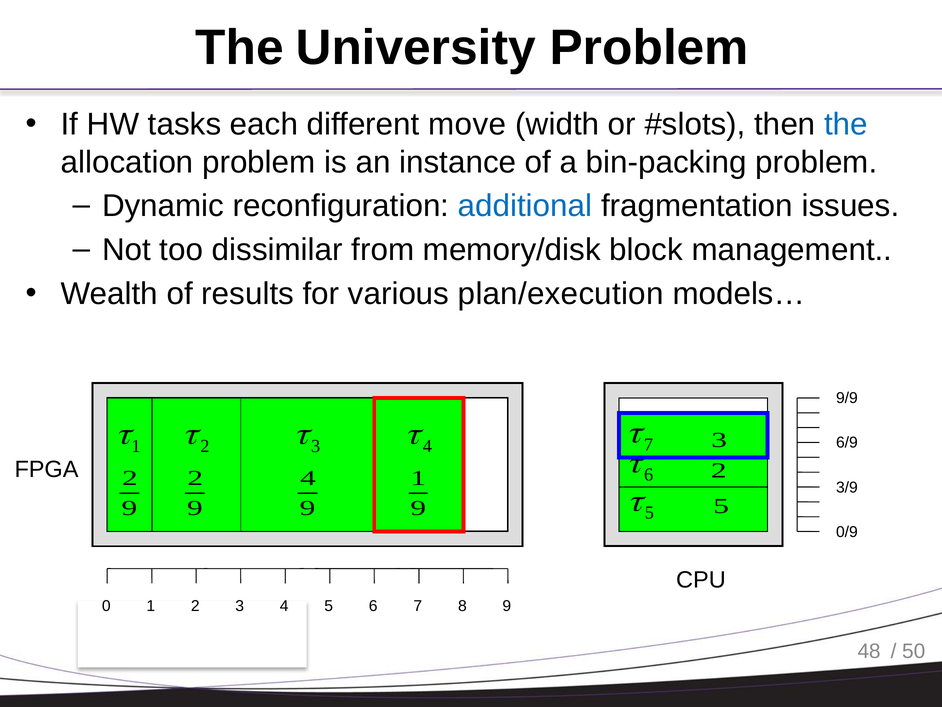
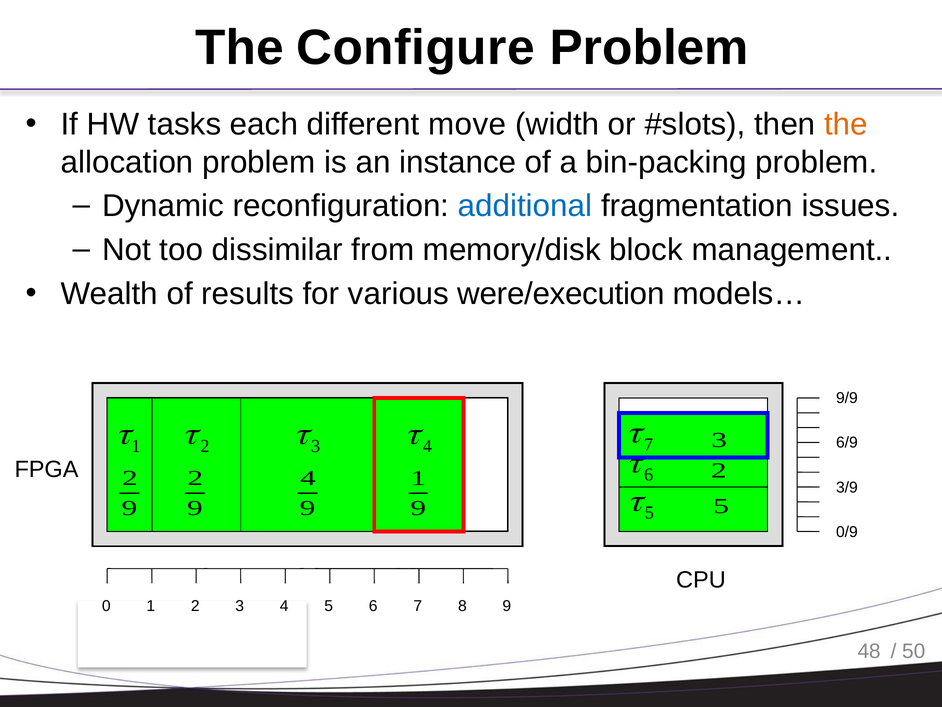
University: University -> Configure (416, 48)
the colour: blue -> orange (846, 124)
plan/execution: plan/execution -> were/execution (561, 294)
